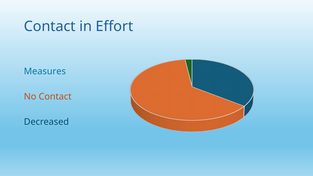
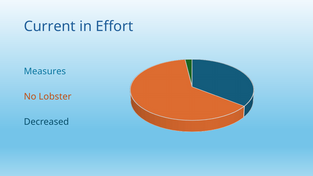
Contact: Contact -> Current (50, 26)
No Contact: Contact -> Lobster (55, 97)
